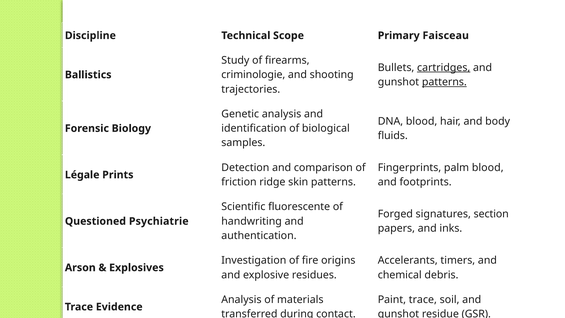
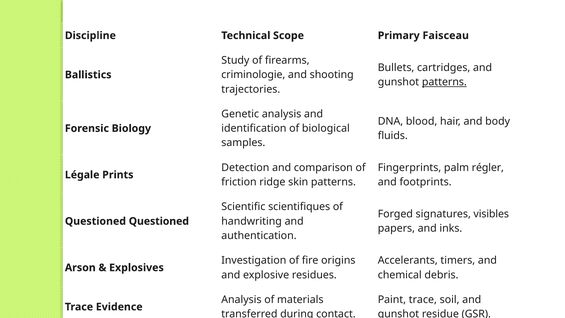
cartridges underline: present -> none (444, 68)
palm blood: blood -> régler (488, 168)
fluorescente: fluorescente -> scientifiques (299, 207)
section: section -> visibles (491, 214)
Questioned Psychiatrie: Psychiatrie -> Questioned (159, 221)
